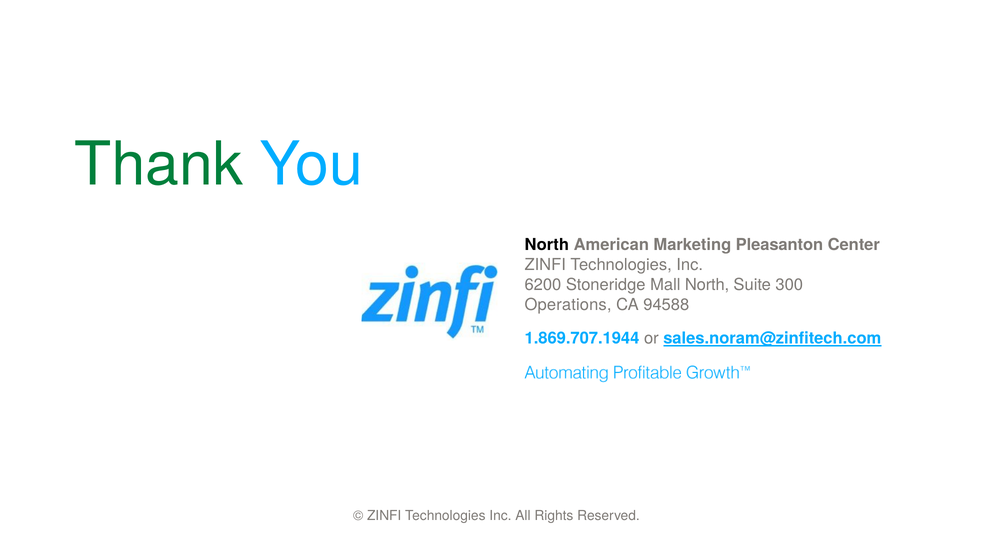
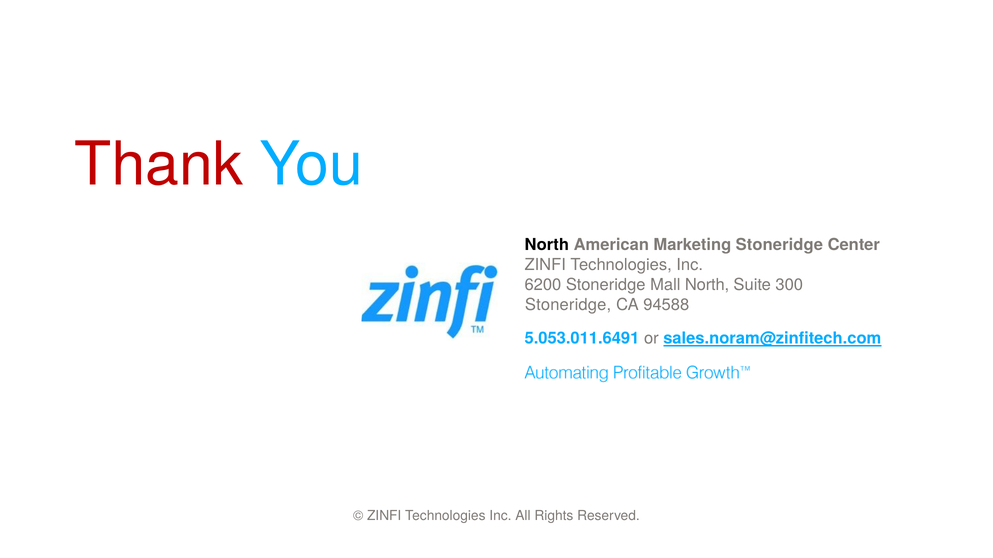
Thank colour: green -> red (159, 165)
Marketing Pleasanton: Pleasanton -> Stoneridge (779, 245)
Operations: Operations -> Stoneridge (568, 305)
1.869.707.1944: 1.869.707.1944 -> 5.053.011.6491 (582, 339)
